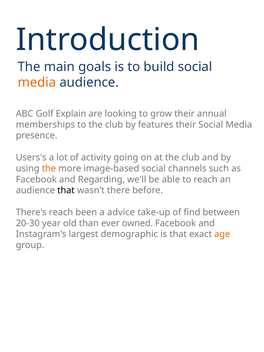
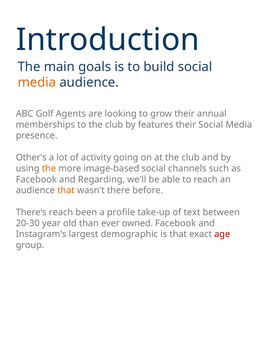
Explain: Explain -> Agents (71, 114)
Users's: Users's -> Other's (31, 157)
that colour: black -> orange (66, 190)
advice: advice -> profile (121, 212)
find: find -> text (192, 212)
age colour: orange -> red (222, 234)
